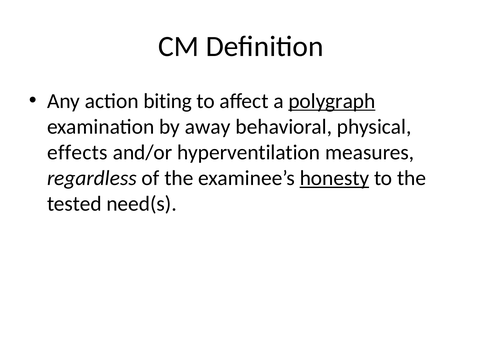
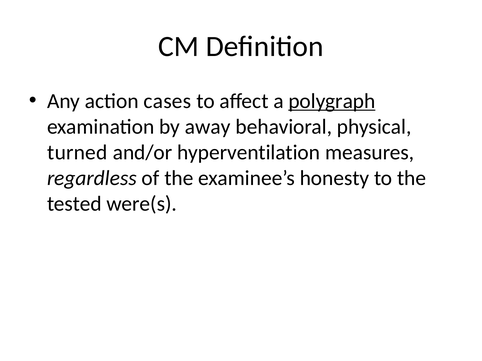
biting: biting -> cases (167, 101)
effects: effects -> turned (77, 153)
honesty underline: present -> none (334, 178)
need(s: need(s -> were(s (142, 204)
